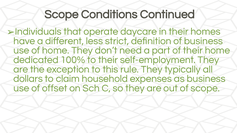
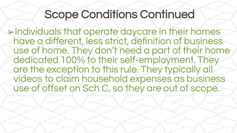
dollars: dollars -> videos (28, 79)
